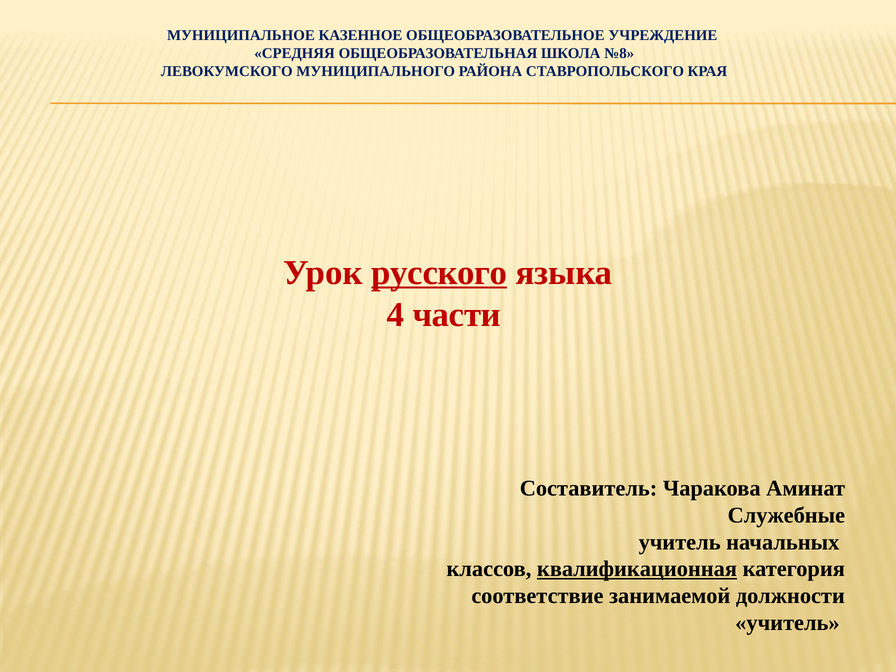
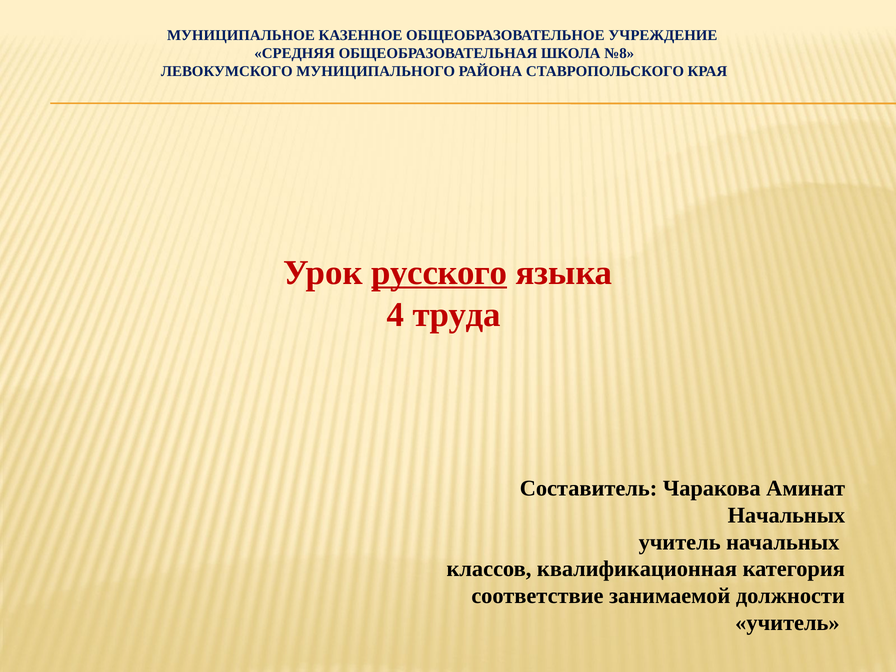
части: части -> труда (457, 315)
Служебные: Служебные -> Начальных (786, 515)
квалификационная underline: present -> none (637, 569)
